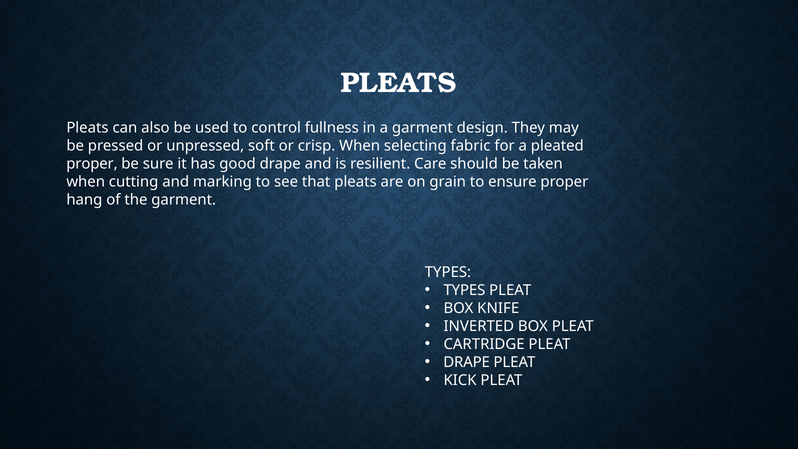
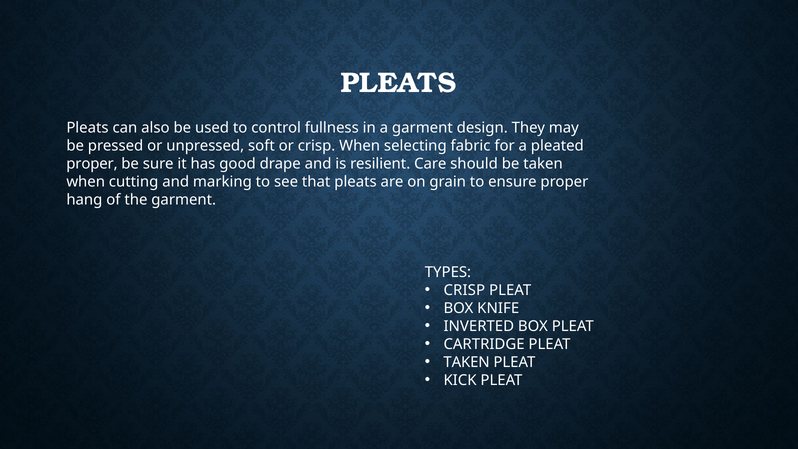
TYPES: TYPES -> CRISP (464, 290)
DRAPE: DRAPE -> TAKEN (467, 362)
